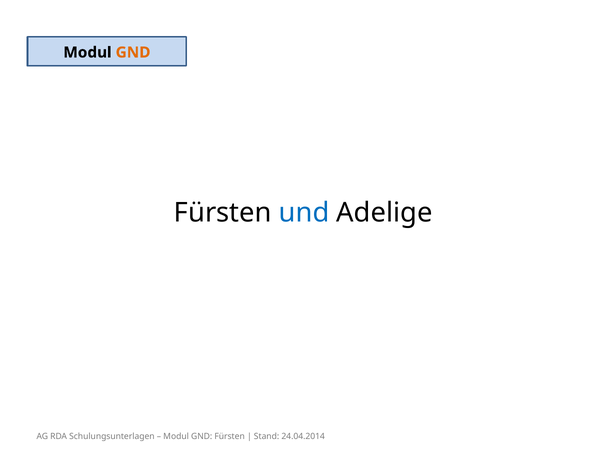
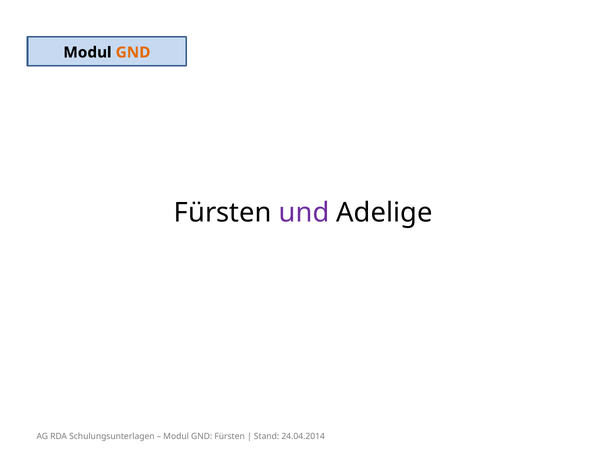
und colour: blue -> purple (304, 213)
